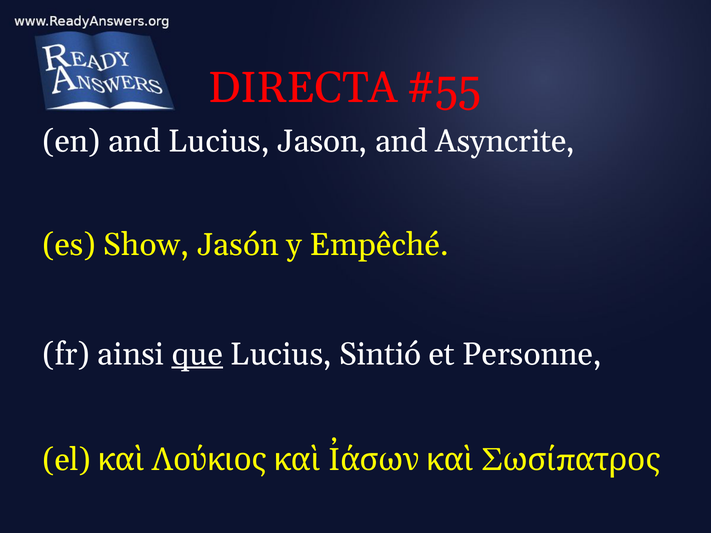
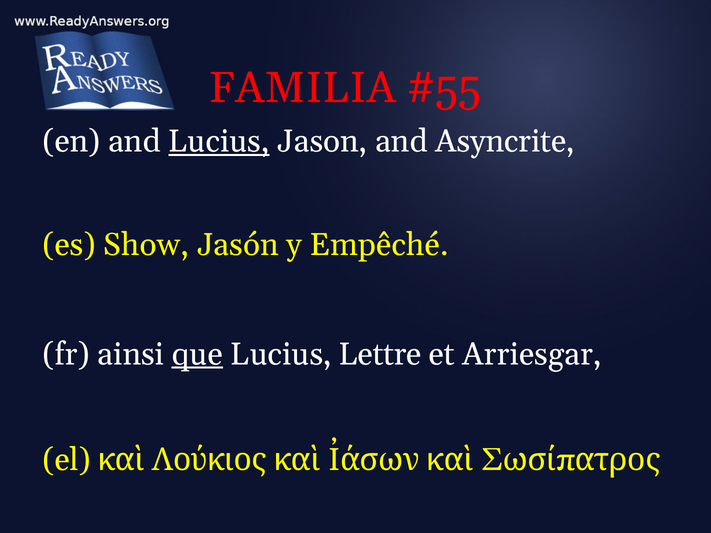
DIRECTA: DIRECTA -> FAMILIA (302, 88)
Lucius underline: none -> present (219, 142)
Sintió: Sintió -> Lettre (380, 354)
Personne: Personne -> Arriesgar (532, 354)
